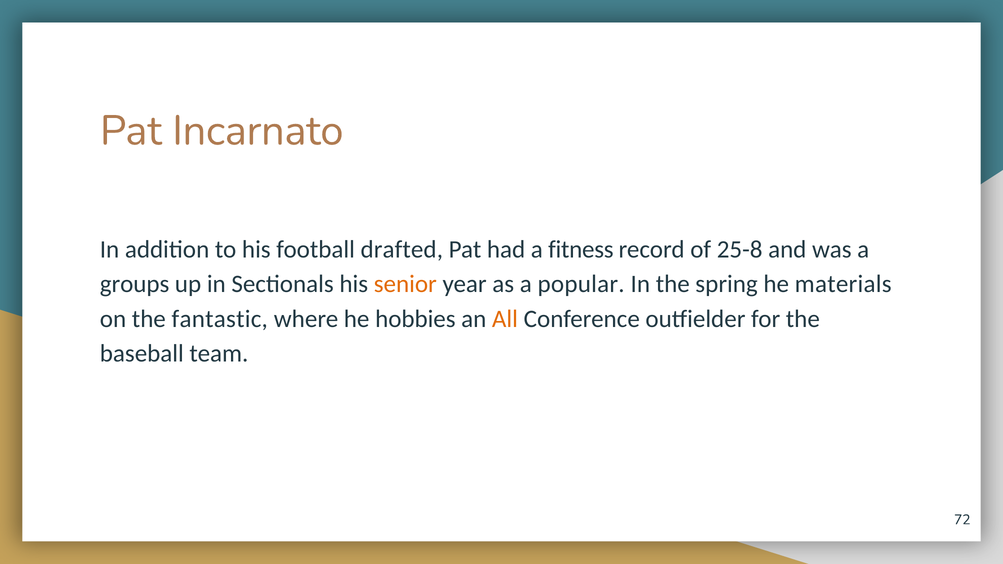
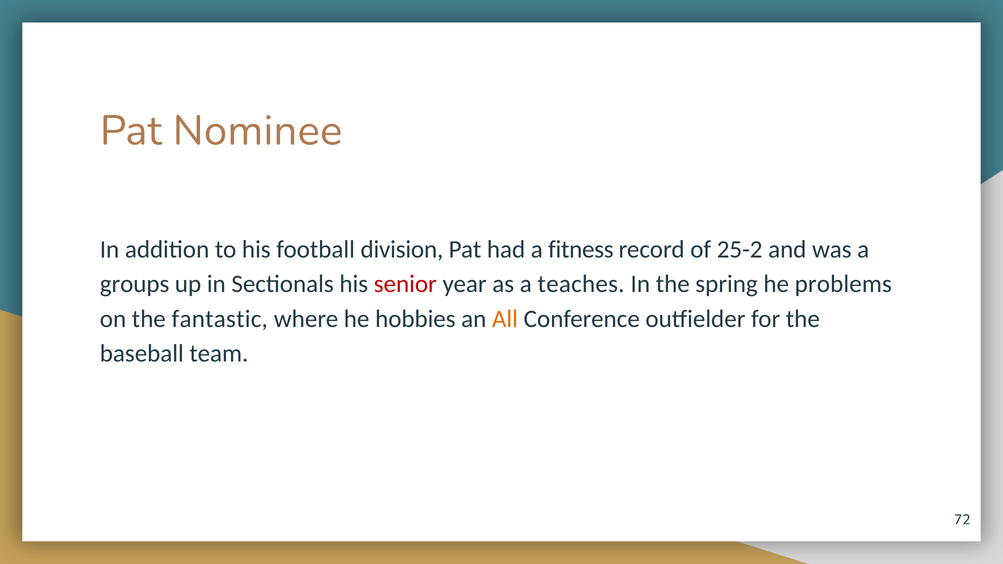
Incarnato: Incarnato -> Nominee (258, 131)
drafted: drafted -> division (402, 250)
25-8: 25-8 -> 25-2 (740, 250)
senior colour: orange -> red (405, 284)
popular: popular -> teaches (581, 284)
materials: materials -> problems (843, 284)
